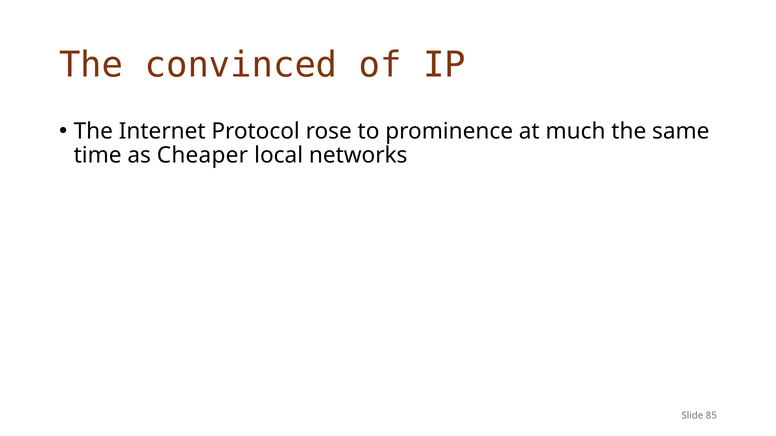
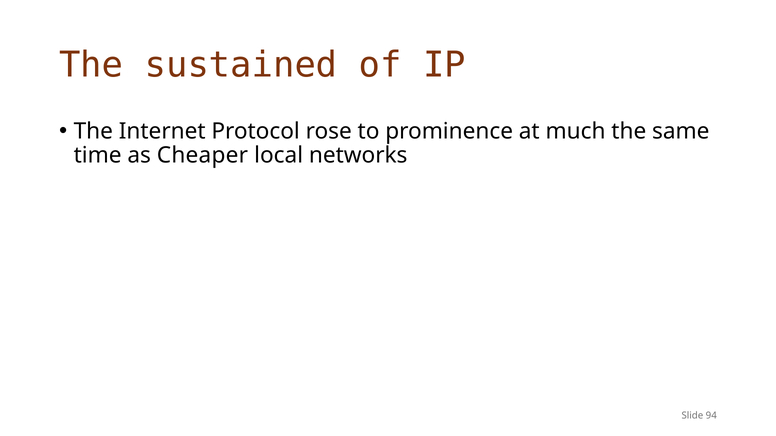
convinced: convinced -> sustained (241, 65)
85: 85 -> 94 (711, 416)
